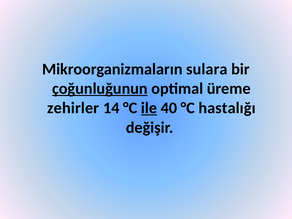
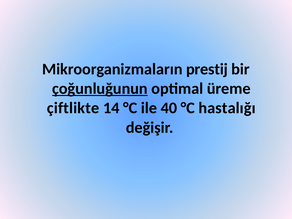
sulara: sulara -> prestij (207, 69)
zehirler: zehirler -> çiftlikte (73, 108)
ile underline: present -> none (149, 108)
